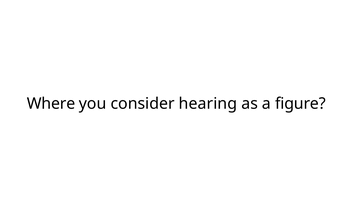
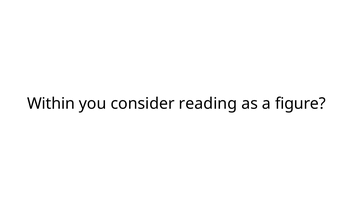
Where: Where -> Within (51, 103)
hearing: hearing -> reading (208, 103)
